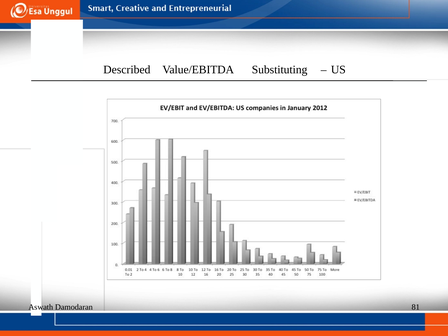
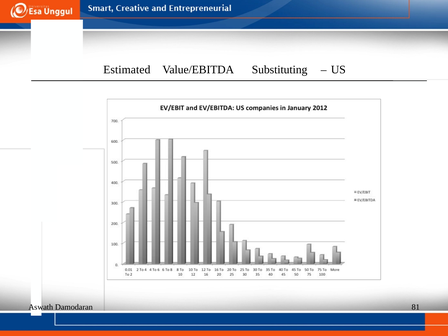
Described: Described -> Estimated (127, 70)
